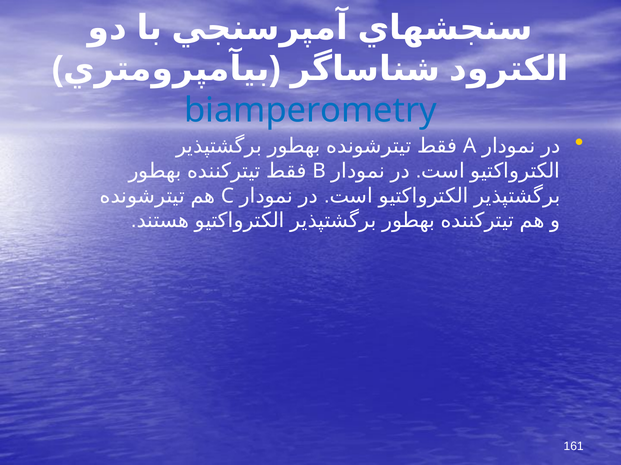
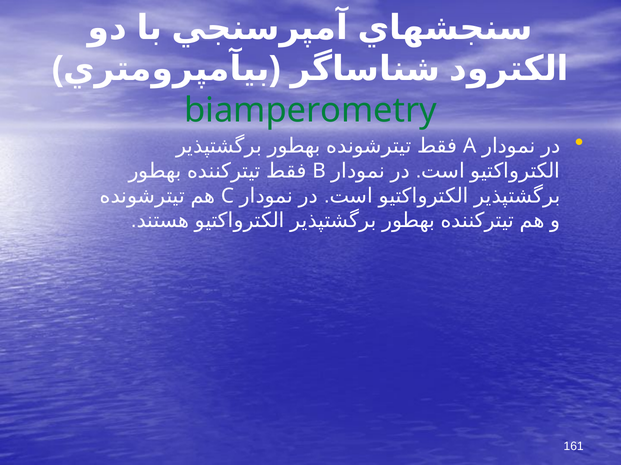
biamperometry colour: blue -> green (311, 111)
